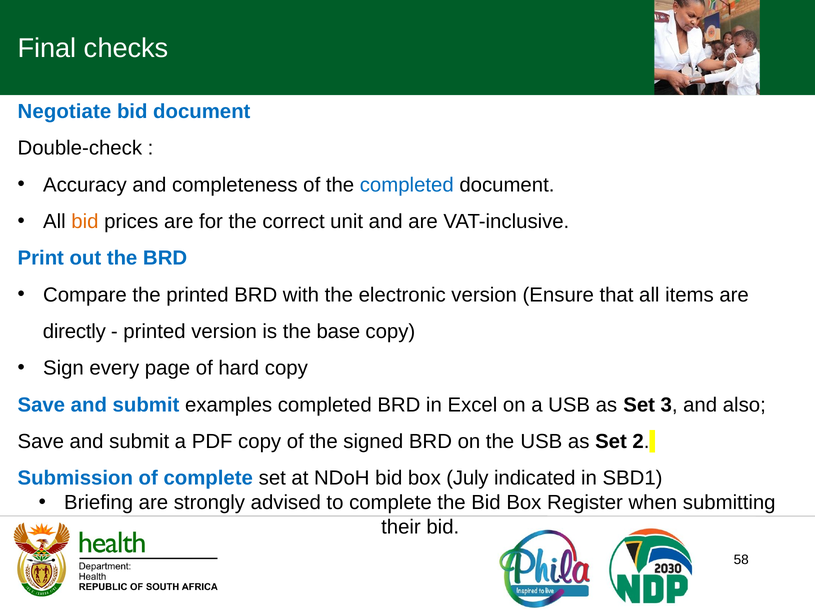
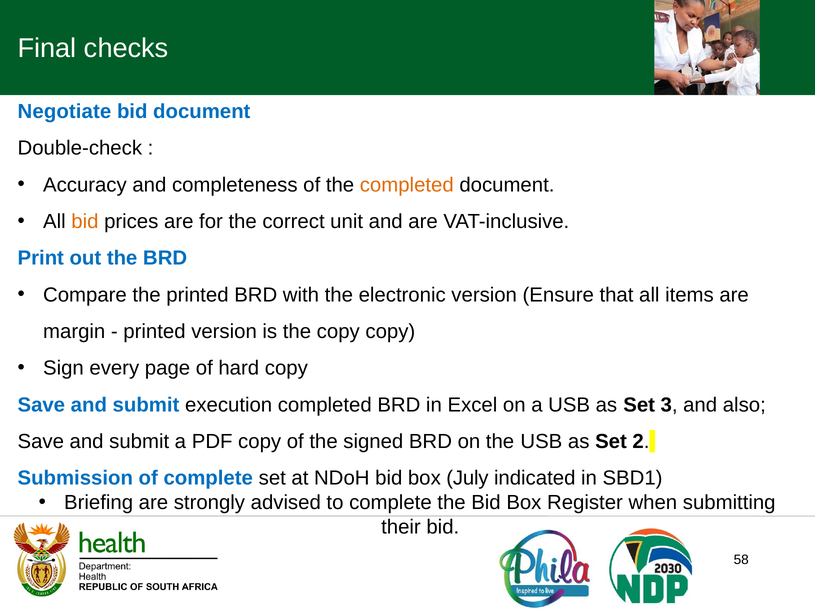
completed colour: blue -> orange (407, 185)
directly: directly -> margin (74, 332)
the base: base -> copy (338, 332)
examples: examples -> execution (229, 405)
